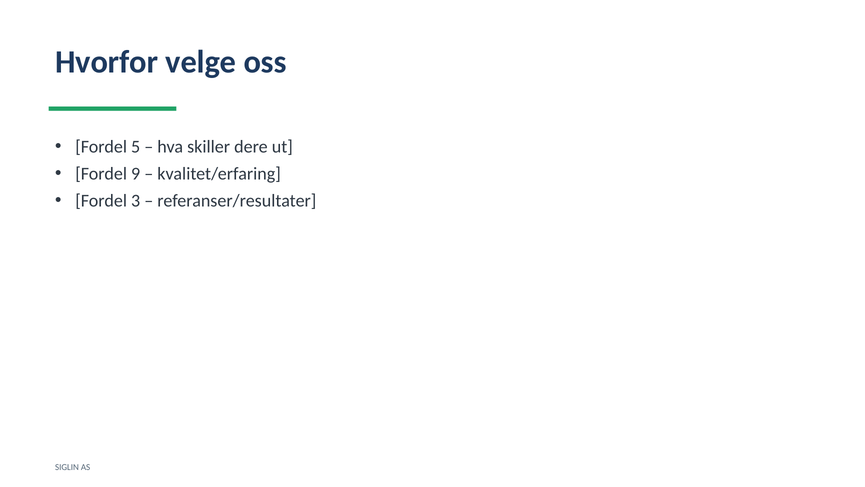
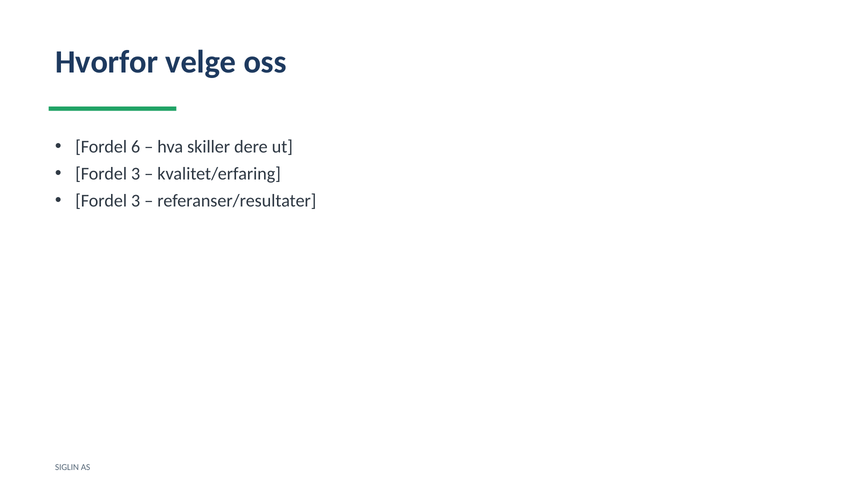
5: 5 -> 6 (136, 147)
9: 9 -> 3 (136, 174)
